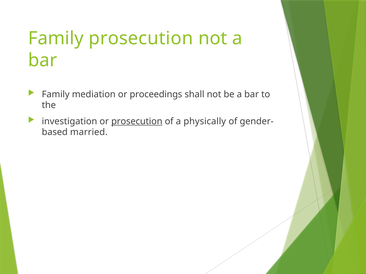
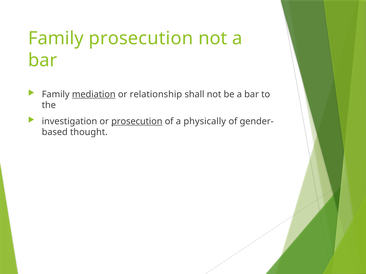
mediation underline: none -> present (94, 94)
proceedings: proceedings -> relationship (156, 94)
married: married -> thought (89, 132)
